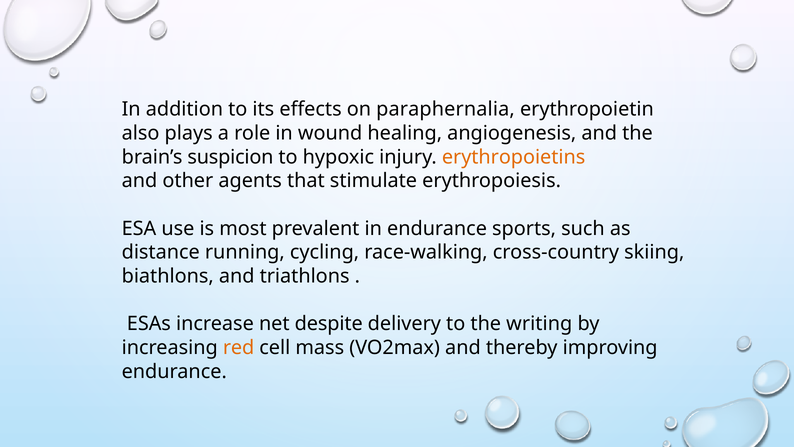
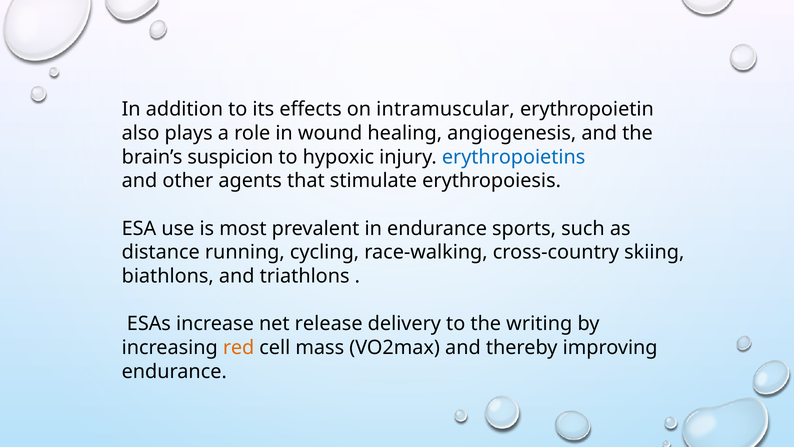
paraphernalia: paraphernalia -> intramuscular (445, 109)
erythropoietins colour: orange -> blue (514, 157)
despite: despite -> release (329, 324)
